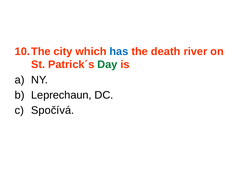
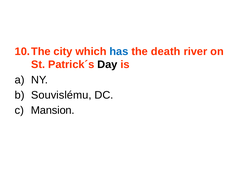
Day colour: green -> black (107, 65)
Leprechaun: Leprechaun -> Souvislému (61, 95)
Spočívá: Spočívá -> Mansion (53, 111)
